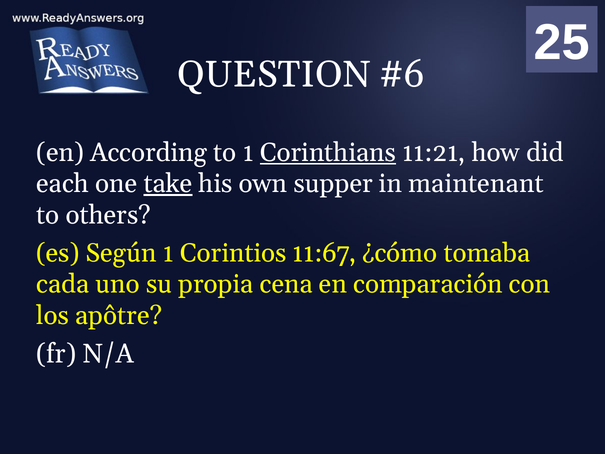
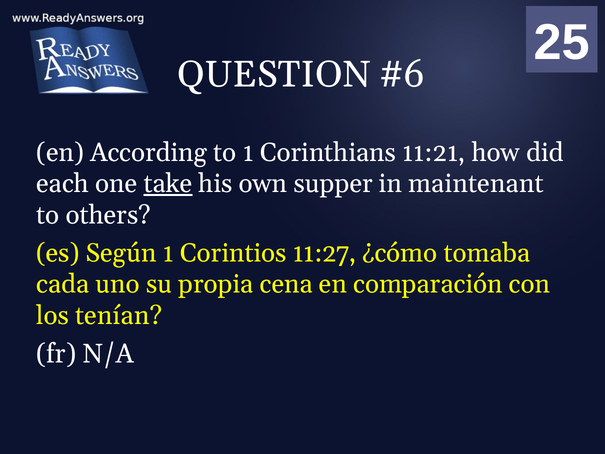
Corinthians underline: present -> none (328, 152)
11:67: 11:67 -> 11:27 (324, 253)
apôtre: apôtre -> tenían (119, 315)
